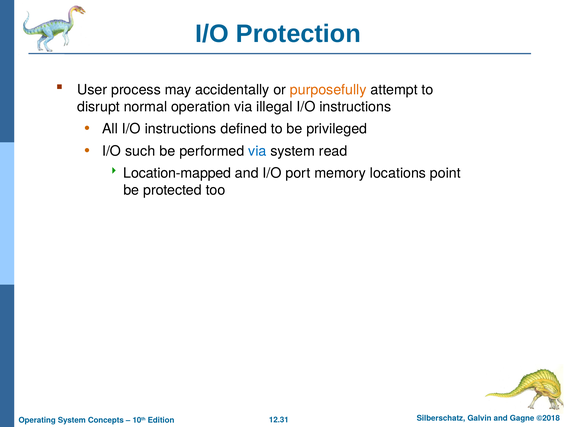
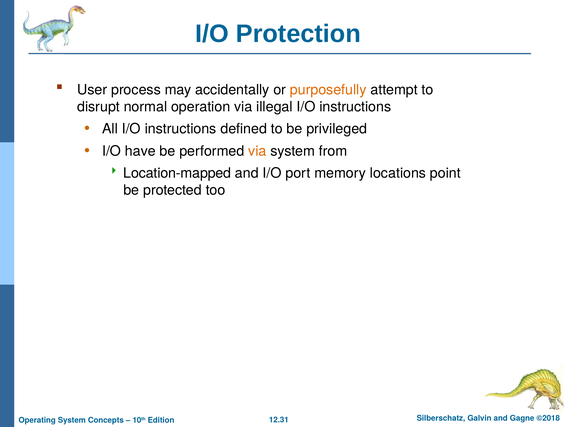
such: such -> have (140, 151)
via colour: blue -> orange (257, 151)
read: read -> from (333, 151)
